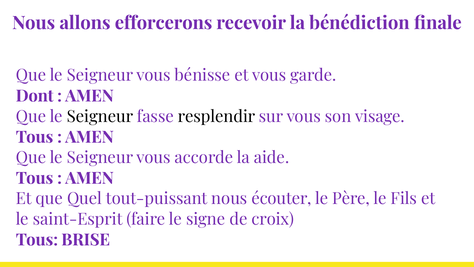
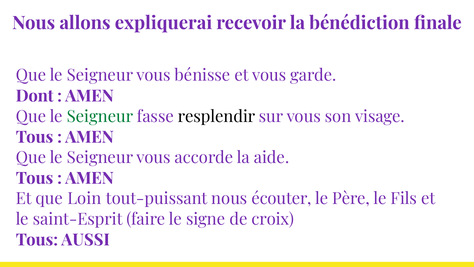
efforcerons: efforcerons -> expliquerai (163, 23)
Seigneur colour: black -> green (100, 116)
Quel: Quel -> Loin (84, 199)
BRISE: BRISE -> AUSSI (86, 240)
